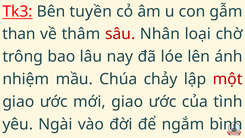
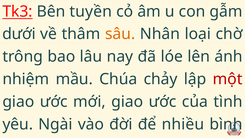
than: than -> dưới (19, 34)
sâu colour: red -> orange (120, 34)
ngắm: ngắm -> nhiều (183, 124)
